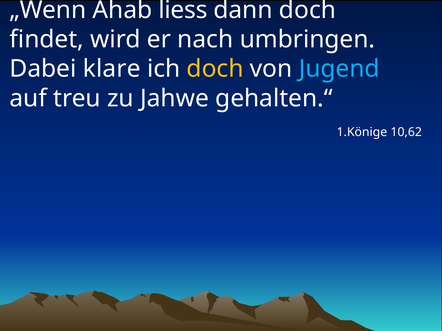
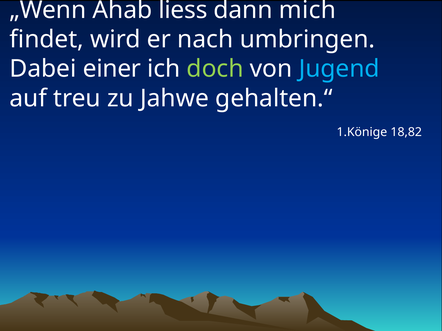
dann doch: doch -> mich (307, 10)
klare: klare -> einer (112, 69)
doch colour: yellow -> light green (215, 69)
10,62: 10,62 -> 18,82 (406, 132)
